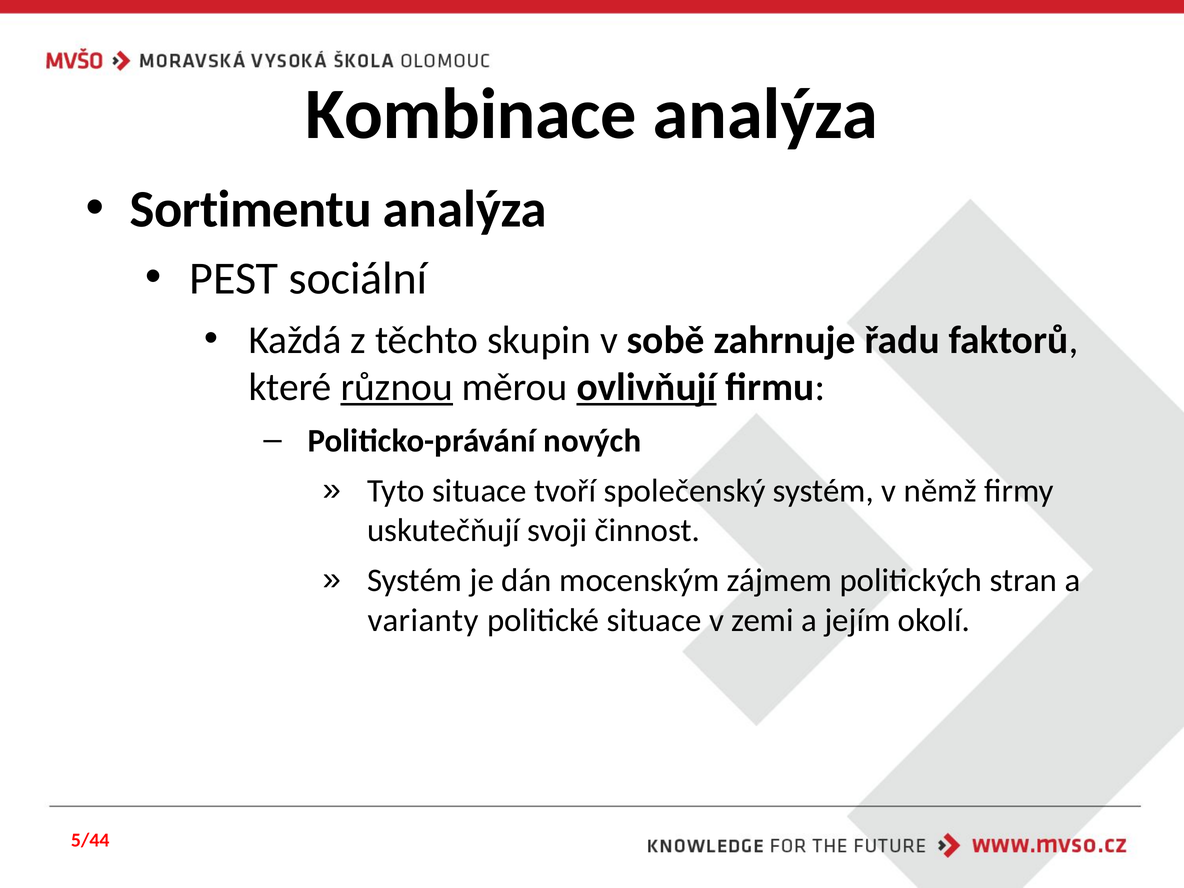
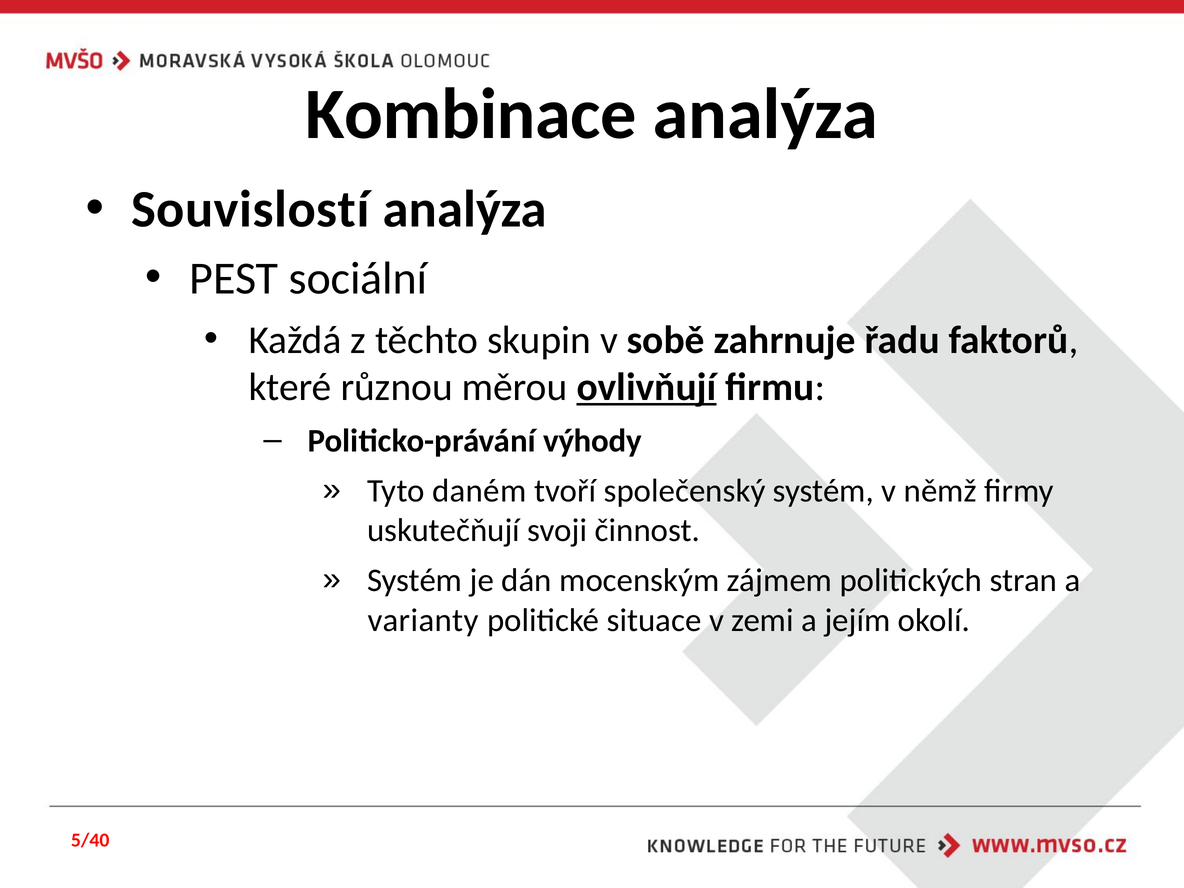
Sortimentu: Sortimentu -> Souvislostí (250, 210)
různou underline: present -> none (397, 387)
nových: nových -> výhody (593, 441)
Tyto situace: situace -> daném (479, 491)
5/44: 5/44 -> 5/40 (90, 840)
